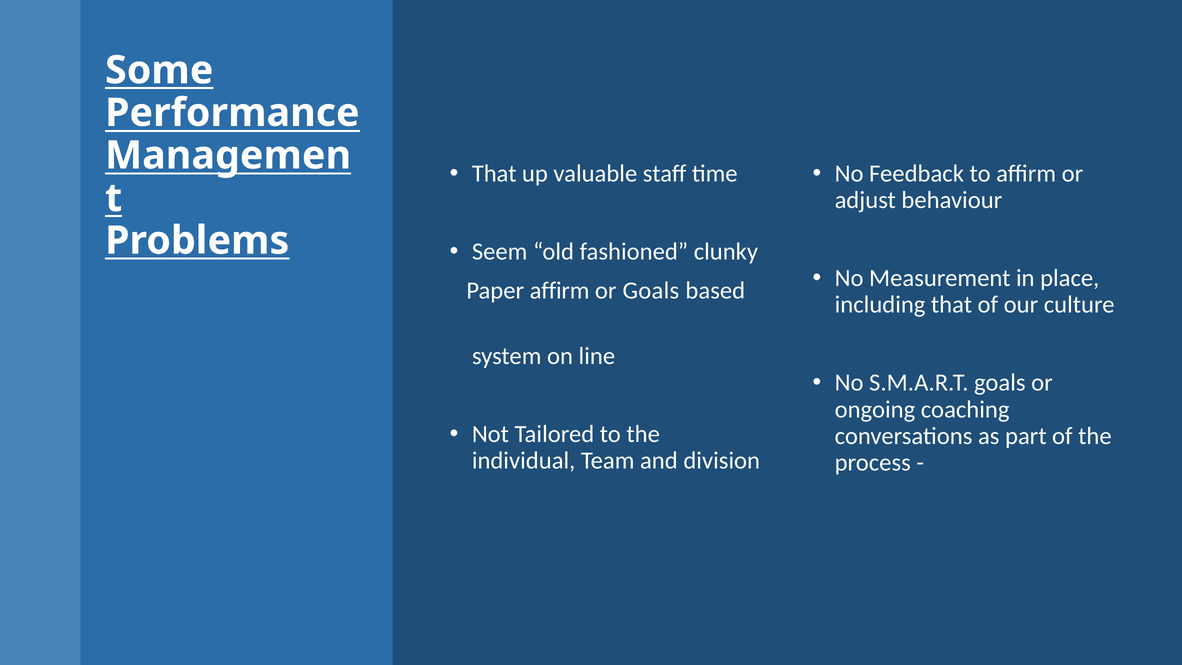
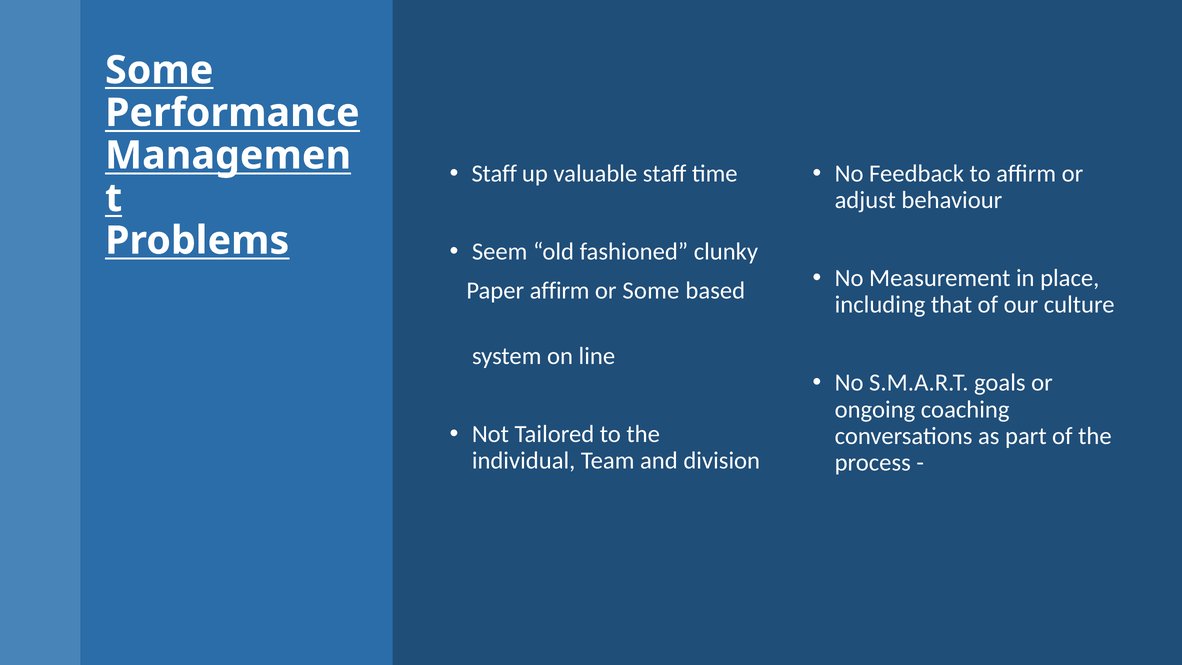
That: That -> Staff (494, 174)
or Goals: Goals -> Some (651, 290)
